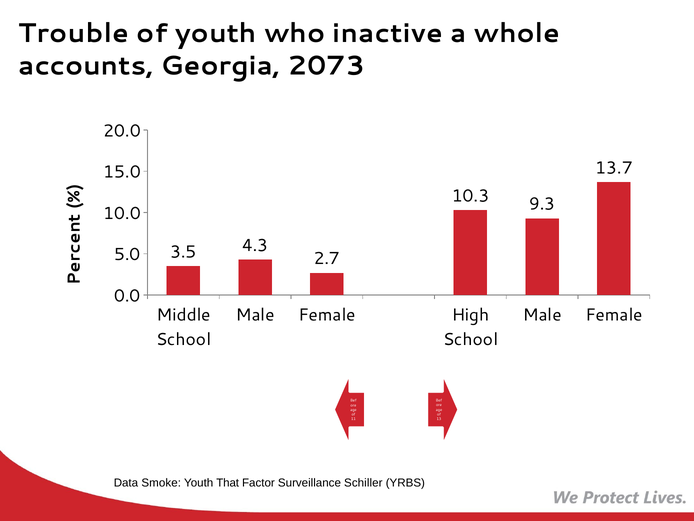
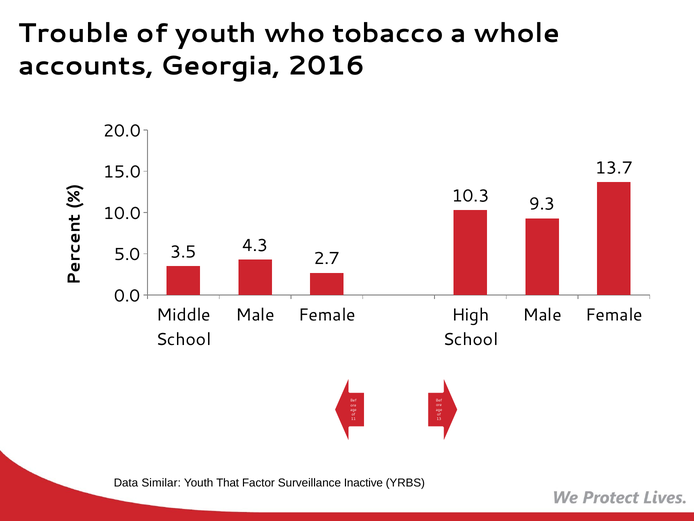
inactive: inactive -> tobacco (388, 33)
2073: 2073 -> 2016 (326, 66)
Smoke: Smoke -> Similar (161, 482)
Schiller: Schiller -> Inactive (363, 482)
